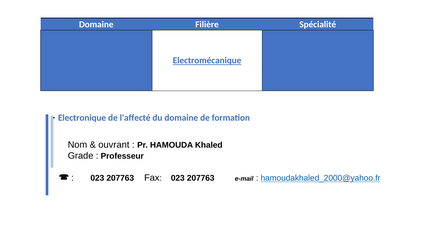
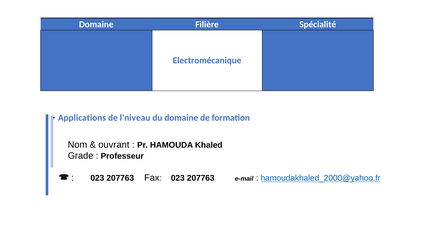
Electromécanique underline: present -> none (207, 61)
Electronique: Electronique -> Applications (82, 118)
l'affecté: l'affecté -> l'niveau (135, 118)
